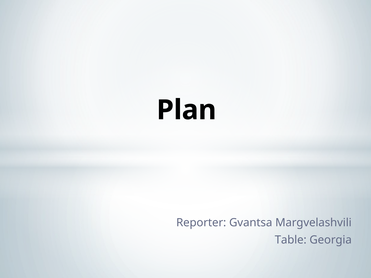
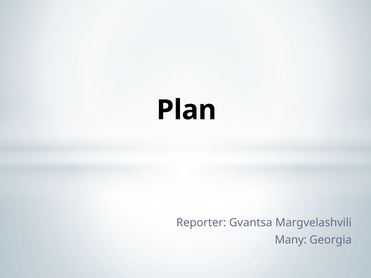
Table: Table -> Many (291, 240)
